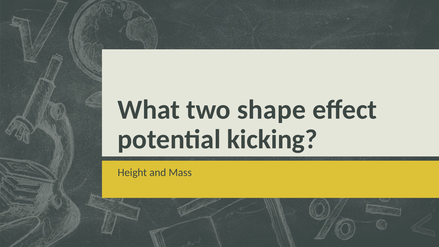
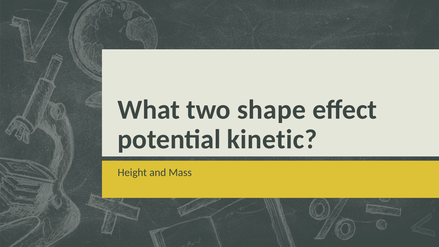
kicking: kicking -> kinetic (272, 139)
